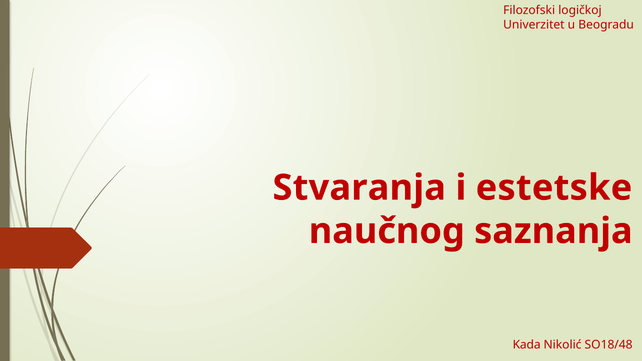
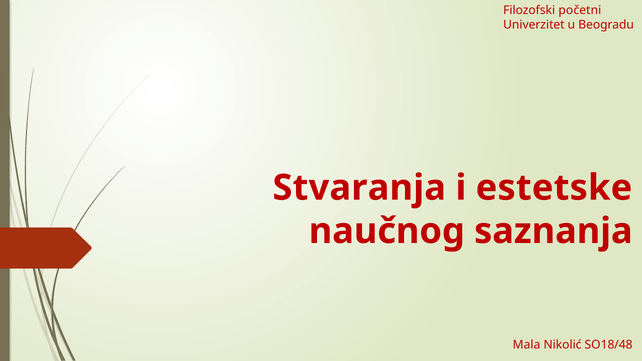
logičkoj: logičkoj -> početni (580, 10)
Kada: Kada -> Mala (527, 345)
